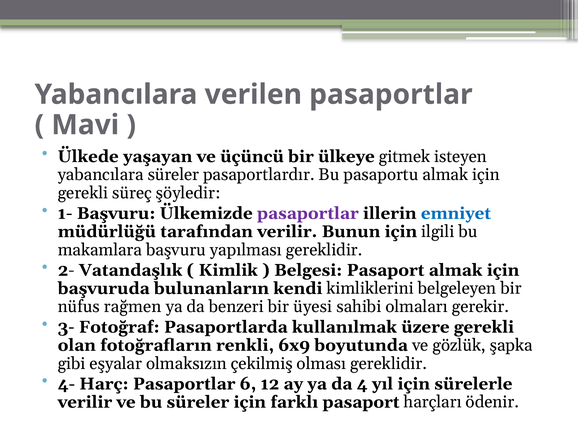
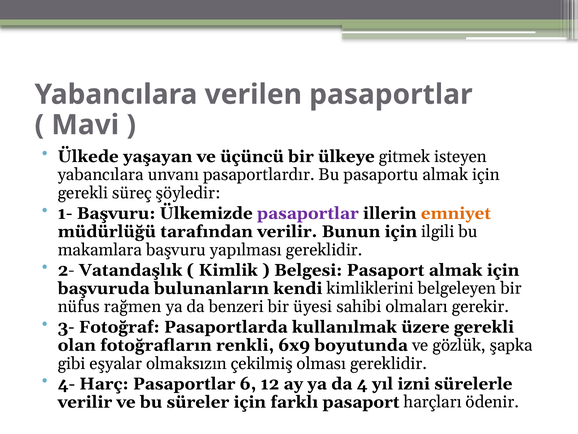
yabancılara süreler: süreler -> unvanı (173, 175)
emniyet colour: blue -> orange (456, 213)
yıl için: için -> izni (414, 383)
